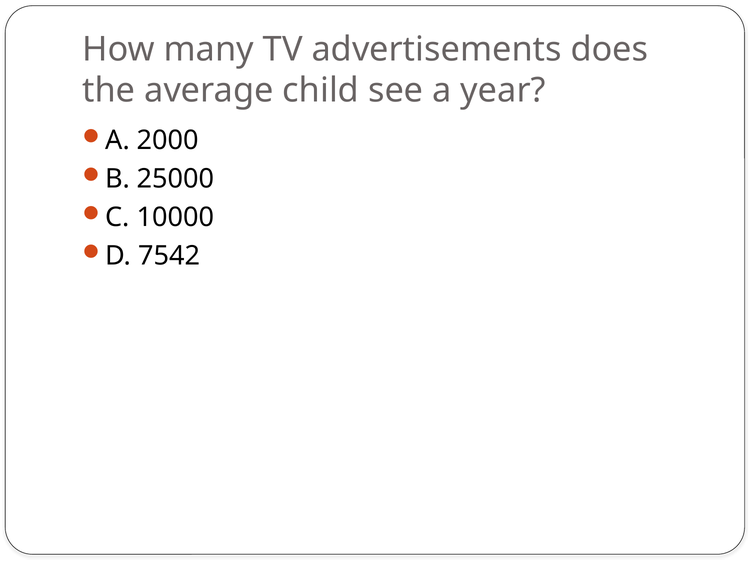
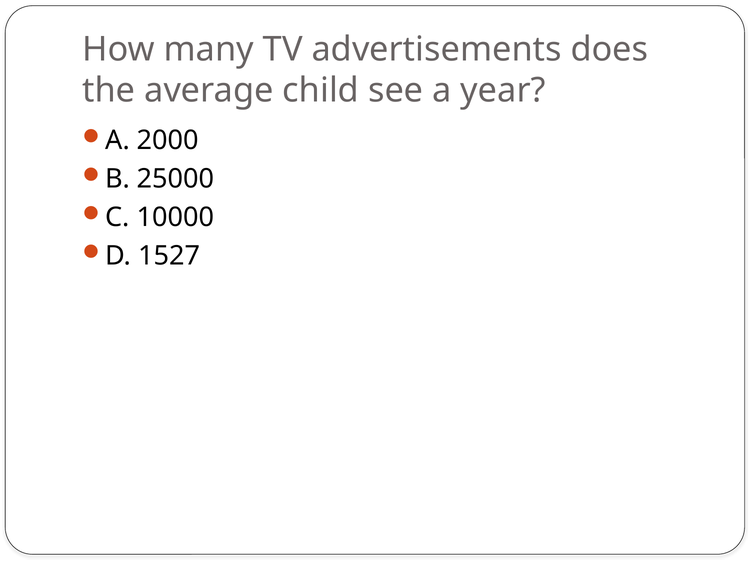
7542: 7542 -> 1527 (169, 256)
